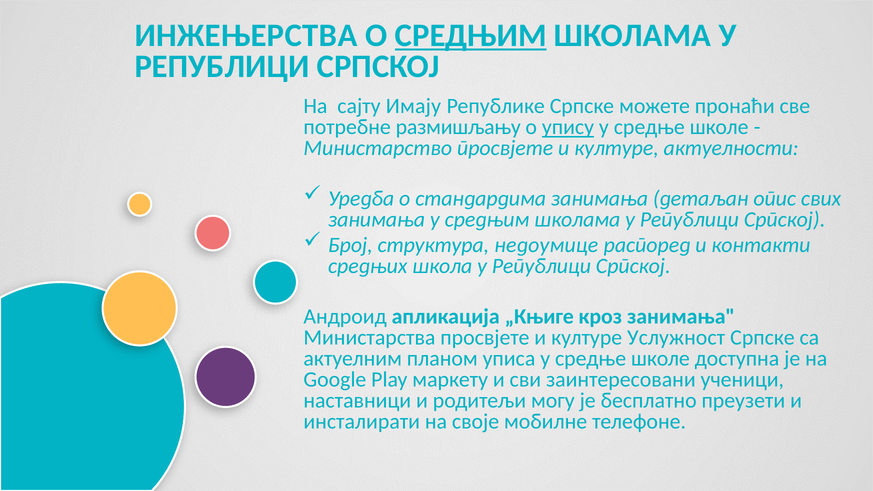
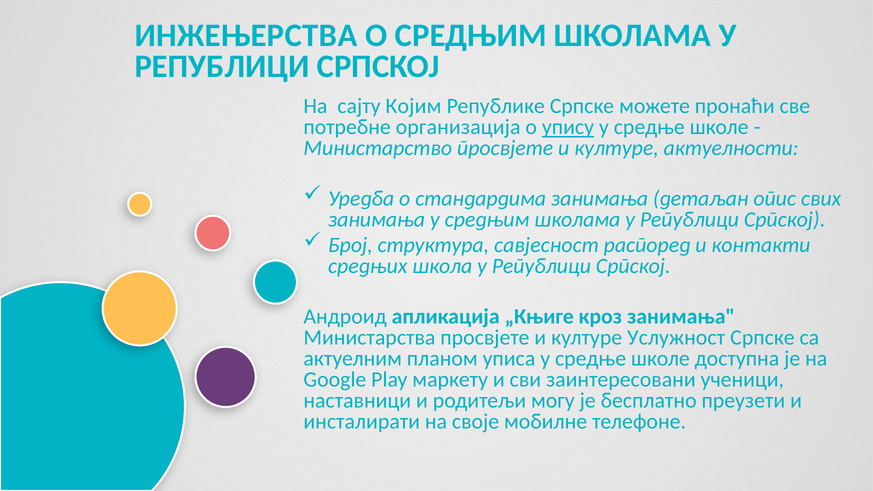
СРЕДЊИМ underline: present -> none (471, 35)
Имају: Имају -> Којим (413, 106)
размишљању: размишљању -> организација (458, 127)
недоумице: недоумице -> савјесност (546, 245)
